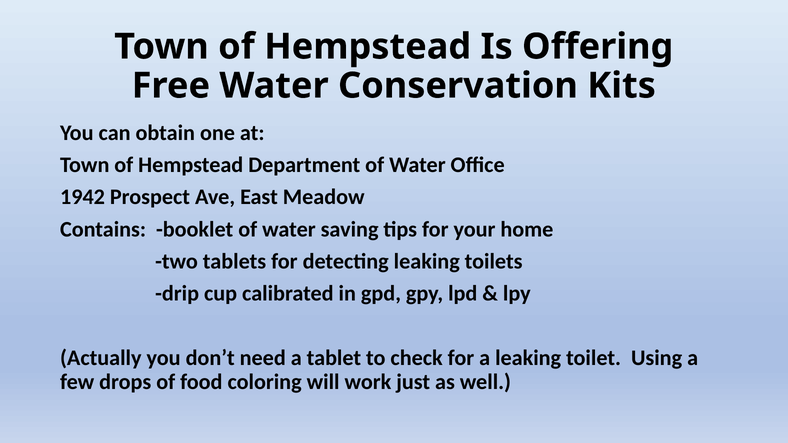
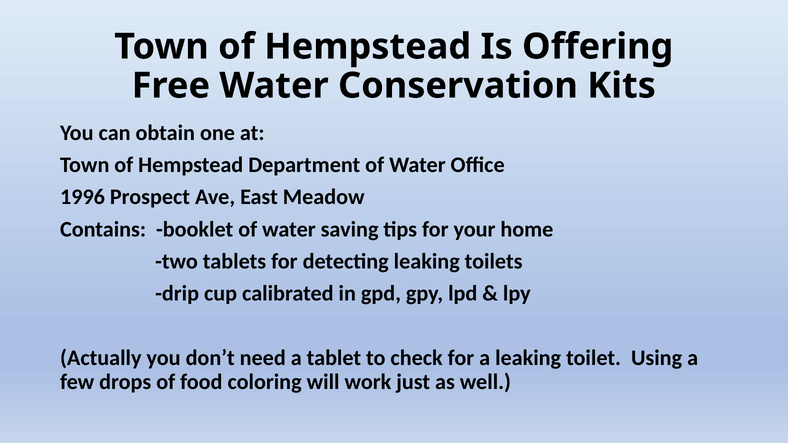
1942: 1942 -> 1996 (83, 197)
